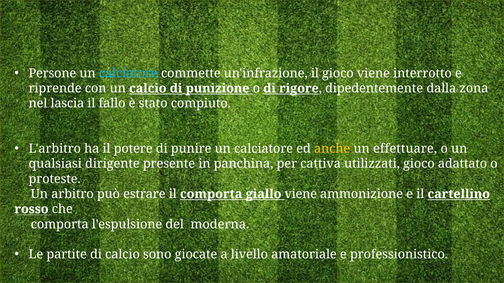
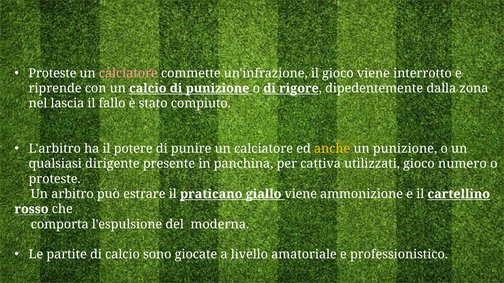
Persone: Persone -> Proteste (52, 73)
calciatore colour: light blue -> pink (128, 73)
un effettuare: effettuare -> punizione (405, 149)
adattato: adattato -> numero (462, 164)
il comporta: comporta -> praticano (211, 194)
